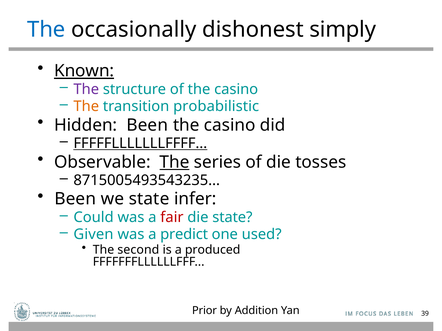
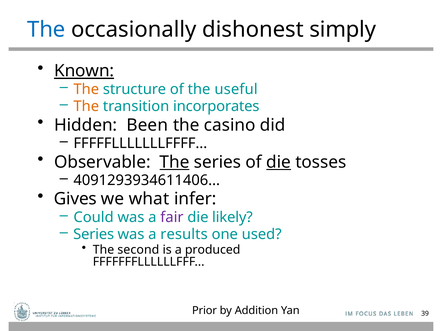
The colour: purple -> orange (86, 89)
of the casino: casino -> useful (236, 89)
probabilistic: probabilistic -> incorporates (216, 107)
FFFFFLLLLLLLFFFF underline: present -> none (140, 144)
die underline: none -> present (279, 162)
8715005493543235: 8715005493543235 -> 4091293934611406 (147, 181)
Been: Been -> Gives (75, 199)
we state: state -> what (149, 199)
fair colour: red -> purple (172, 218)
die state: state -> likely (232, 218)
Given: Given -> Series (94, 235)
predict: predict -> results (184, 235)
